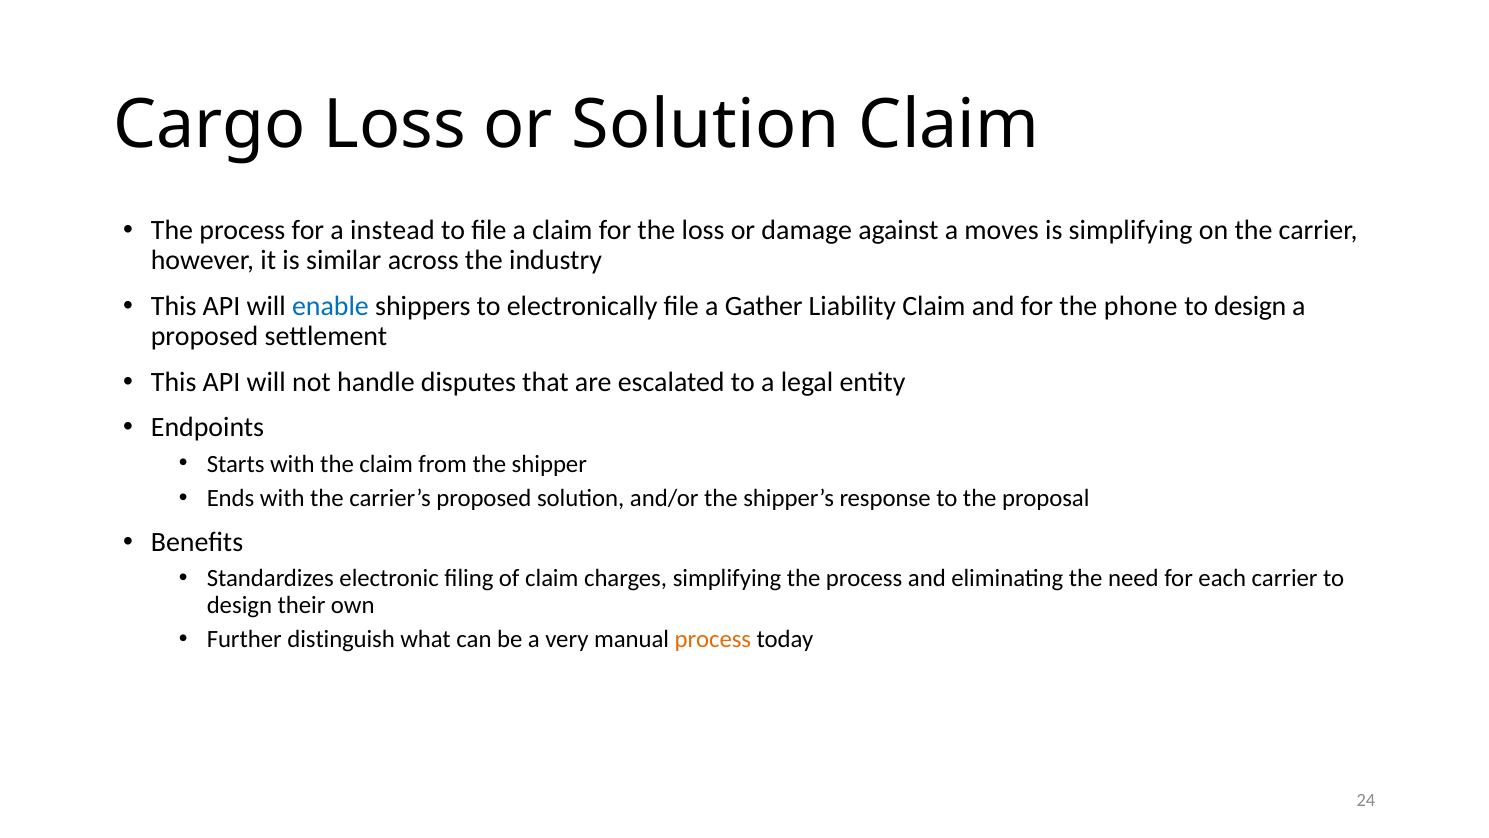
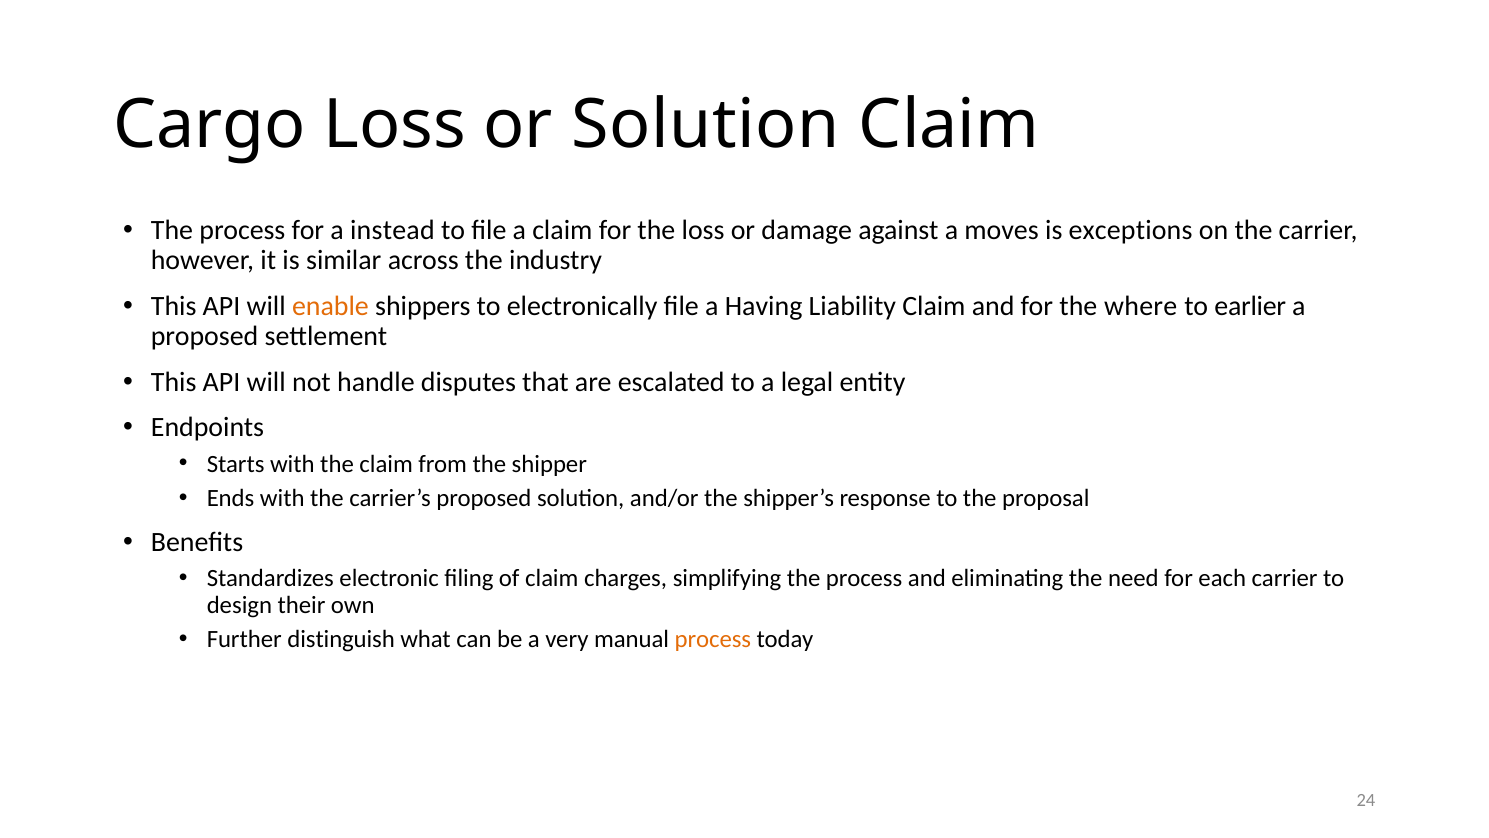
is simplifying: simplifying -> exceptions (1131, 230)
enable colour: blue -> orange (330, 306)
Gather: Gather -> Having (764, 306)
phone: phone -> where (1141, 306)
design: design -> earlier (1250, 306)
